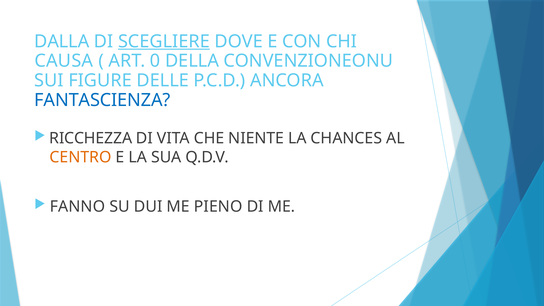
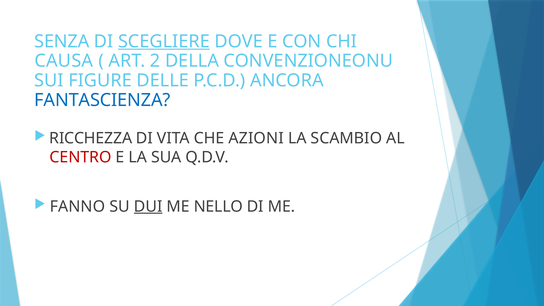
DALLA: DALLA -> SENZA (62, 41)
0: 0 -> 2 (155, 61)
NIENTE: NIENTE -> AZIONI (256, 138)
CHANCES: CHANCES -> SCAMBIO (346, 138)
CENTRO colour: orange -> red (81, 157)
DUI underline: none -> present (148, 206)
PIENO: PIENO -> NELLO (218, 206)
